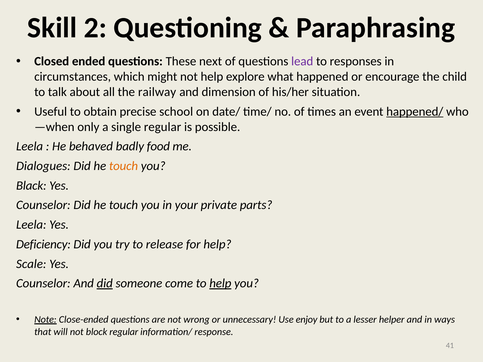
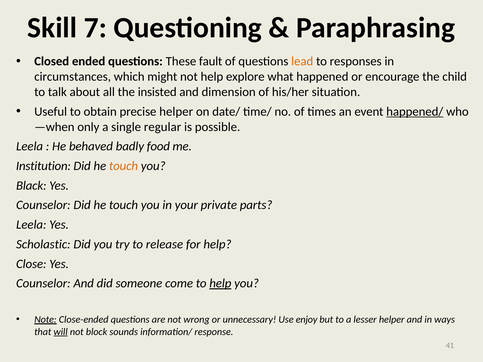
2: 2 -> 7 (95, 28)
next: next -> fault (211, 61)
lead colour: purple -> orange (302, 61)
railway: railway -> insisted (157, 92)
precise school: school -> helper (176, 112)
Dialogues: Dialogues -> Institution (43, 166)
Deficiency: Deficiency -> Scholastic (43, 244)
Scale: Scale -> Close (31, 264)
did underline: present -> none (105, 284)
will underline: none -> present (61, 332)
block regular: regular -> sounds (124, 332)
